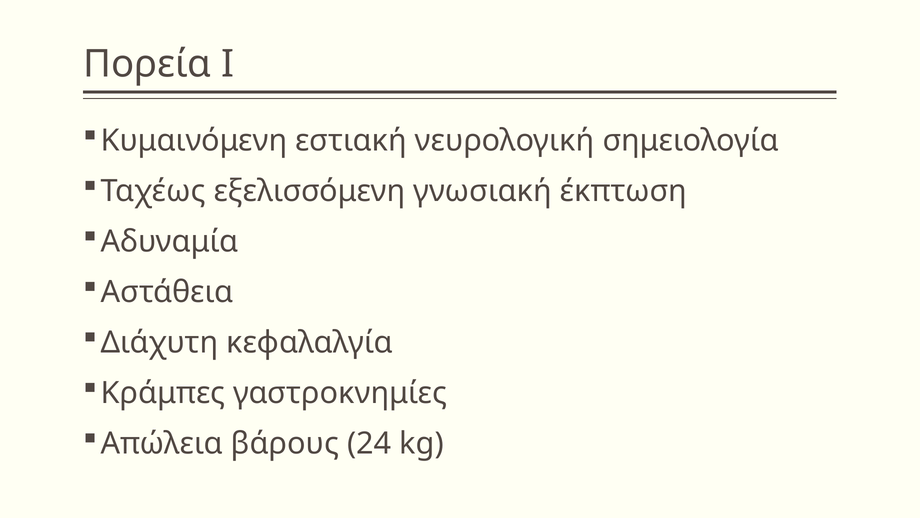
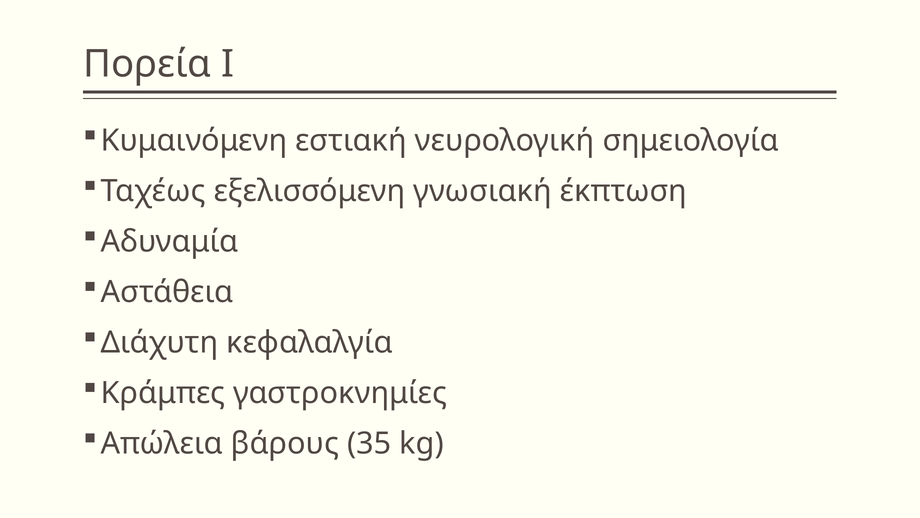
24: 24 -> 35 (369, 443)
